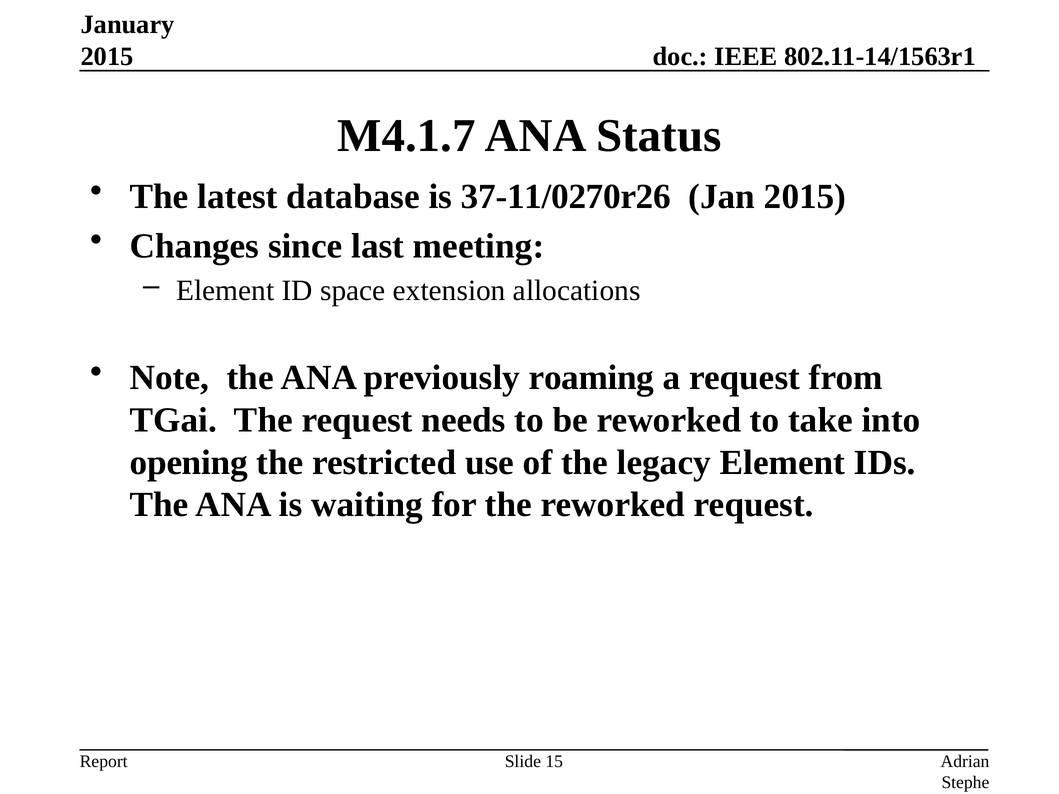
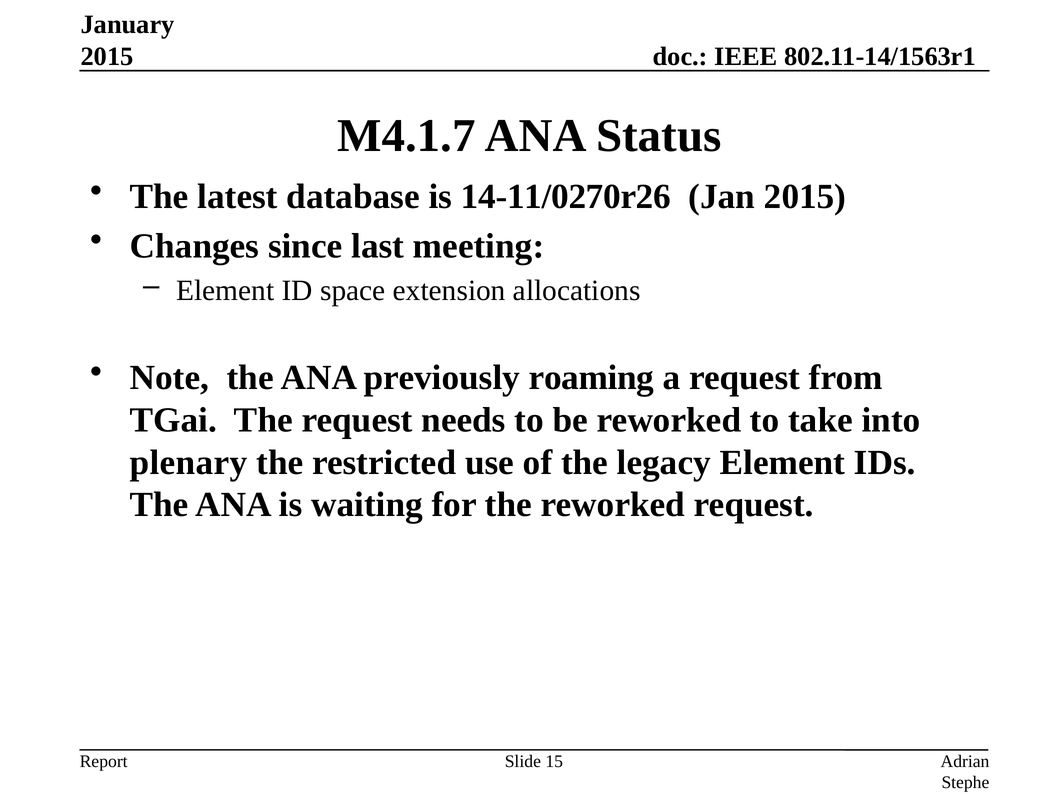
37-11/0270r26: 37-11/0270r26 -> 14-11/0270r26 (566, 197)
opening: opening -> plenary (189, 463)
